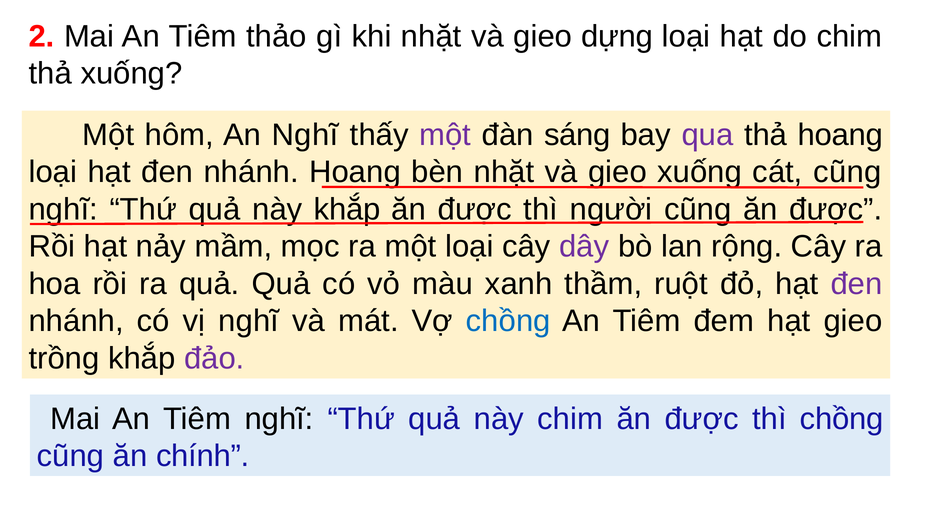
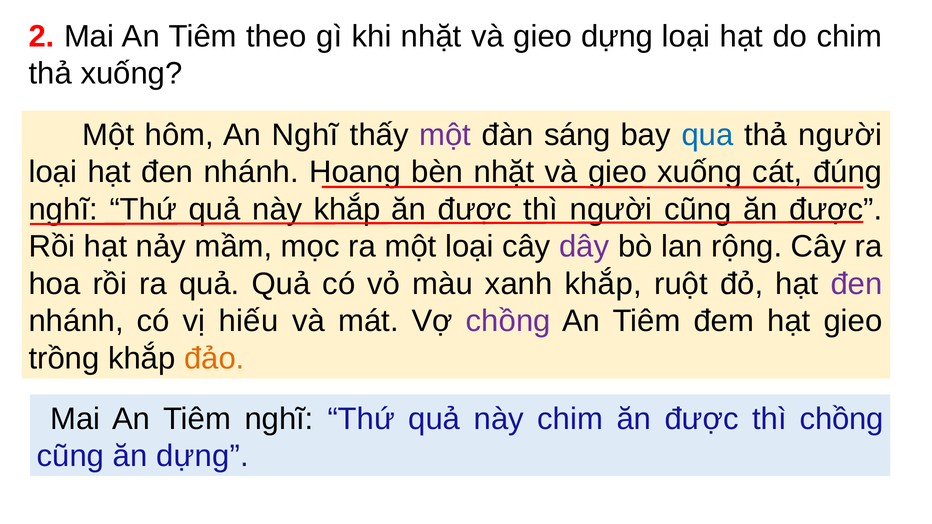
thảo: thảo -> theo (277, 36)
qua colour: purple -> blue (707, 135)
thả hoang: hoang -> người (840, 135)
cát cũng: cũng -> đúng (848, 172)
xanh thầm: thầm -> khắp (603, 284)
vị nghĩ: nghĩ -> hiếu (249, 321)
chồng colour: blue -> purple (508, 321)
đảo colour: purple -> orange (214, 359)
ăn chính: chính -> dựng (202, 456)
